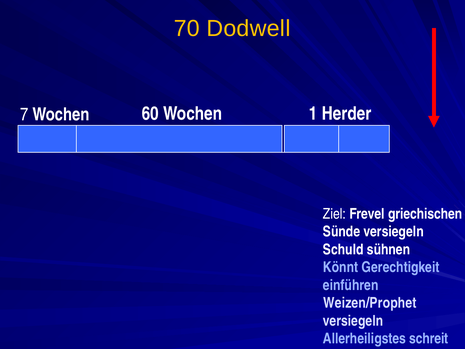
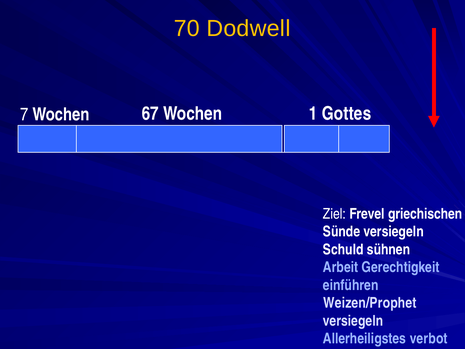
Herder: Herder -> Gottes (346, 114)
60: 60 -> 67 (150, 114)
Könnt: Könnt -> Arbeit (341, 267)
schreit: schreit -> verbot (429, 338)
